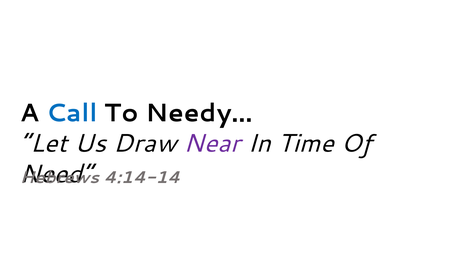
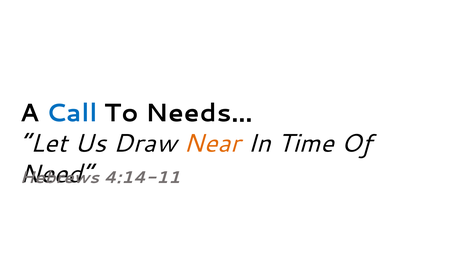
Needy…: Needy… -> Needs… (199, 113)
Near colour: purple -> orange (212, 144)
4:14-14: 4:14-14 -> 4:14-11 (142, 178)
